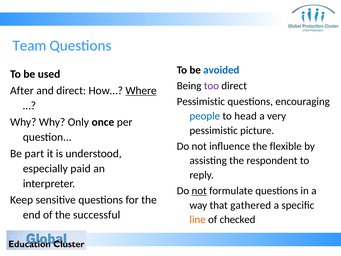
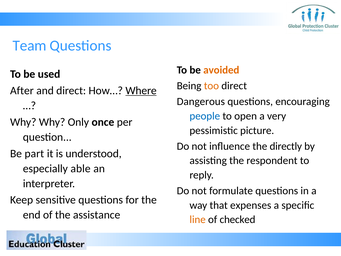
avoided colour: blue -> orange (221, 70)
too colour: purple -> orange (211, 86)
Pessimistic: Pessimistic -> Dangerous (201, 102)
head: head -> open (246, 116)
flexible: flexible -> directly (286, 146)
paid: paid -> able (81, 168)
not underline: present -> none (199, 191)
gathered: gathered -> expenses (251, 205)
successful: successful -> assistance (97, 215)
